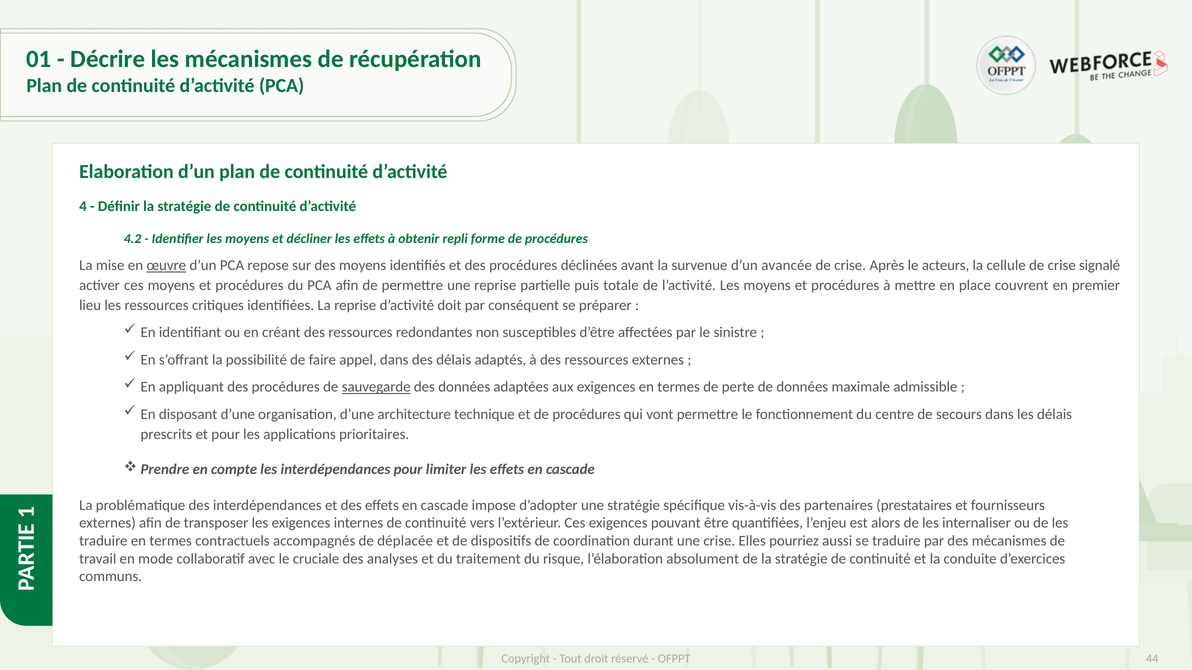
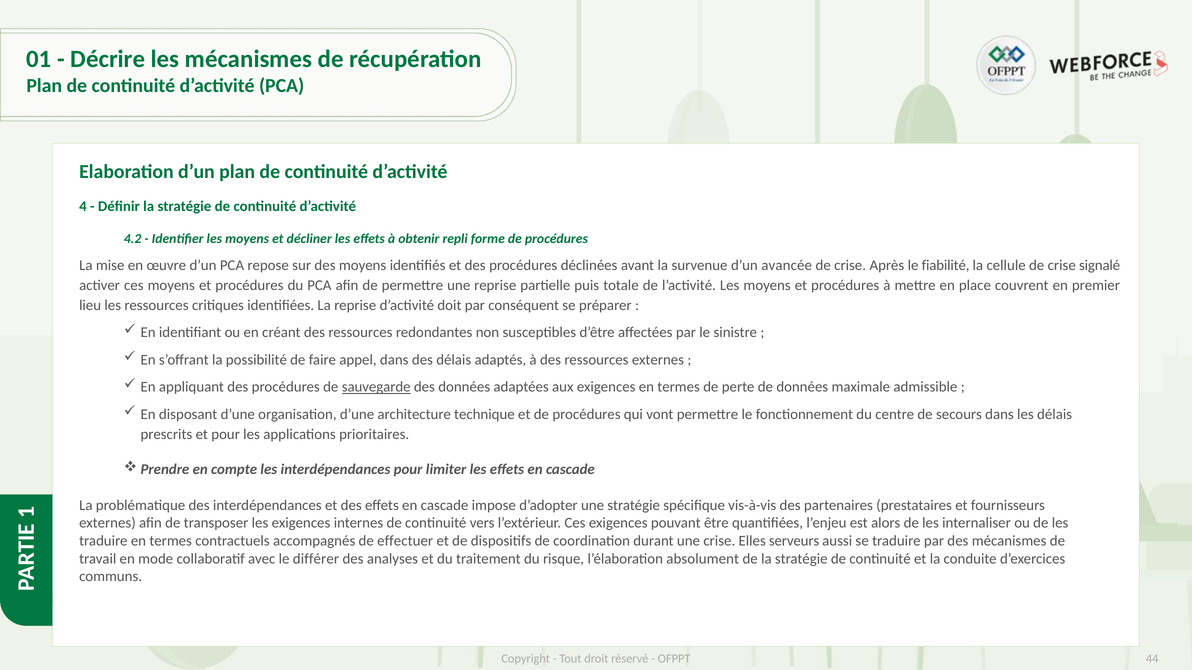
œuvre underline: present -> none (166, 266)
acteurs: acteurs -> fiabilité (946, 266)
déplacée: déplacée -> effectuer (405, 541)
pourriez: pourriez -> serveurs (794, 541)
cruciale: cruciale -> différer (316, 559)
